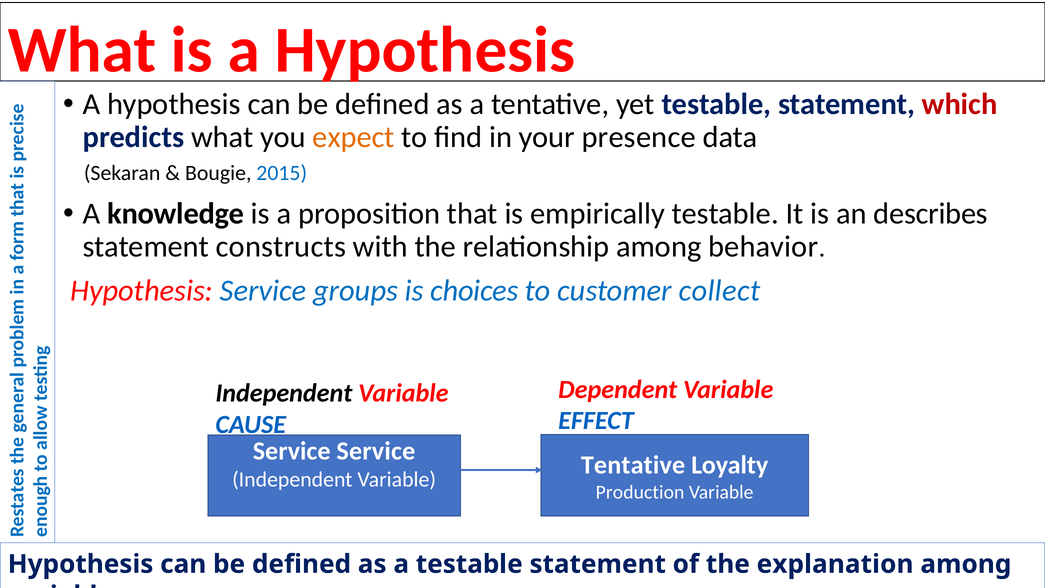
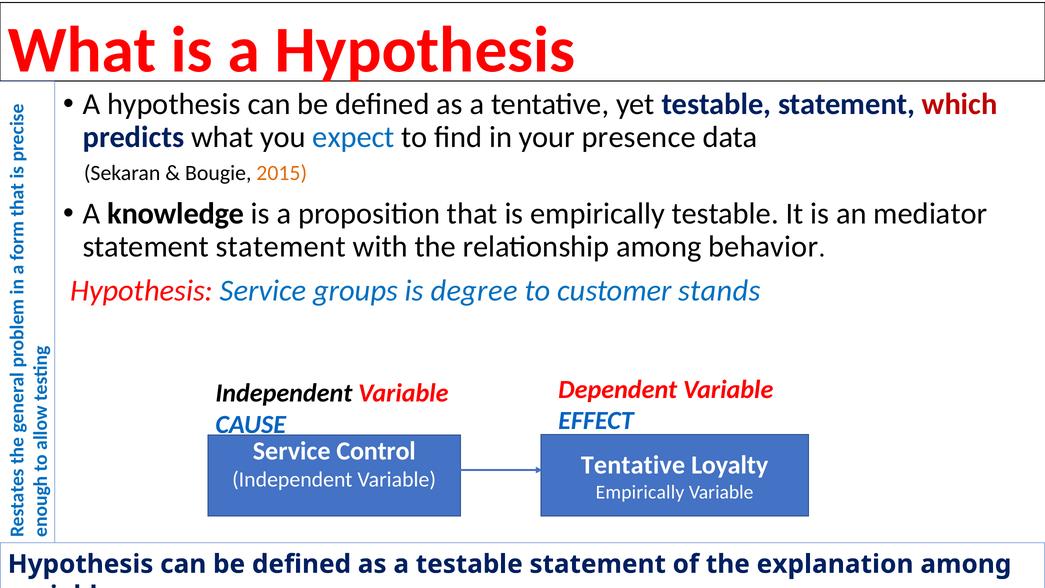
expect colour: orange -> blue (353, 137)
2015 colour: blue -> orange (282, 173)
describes: describes -> mediator (930, 214)
statement constructs: constructs -> statement (281, 247)
choices: choices -> degree (474, 290)
collect: collect -> stands (719, 290)
Service Service: Service -> Control (376, 451)
Production: Production -> Empirically (640, 492)
